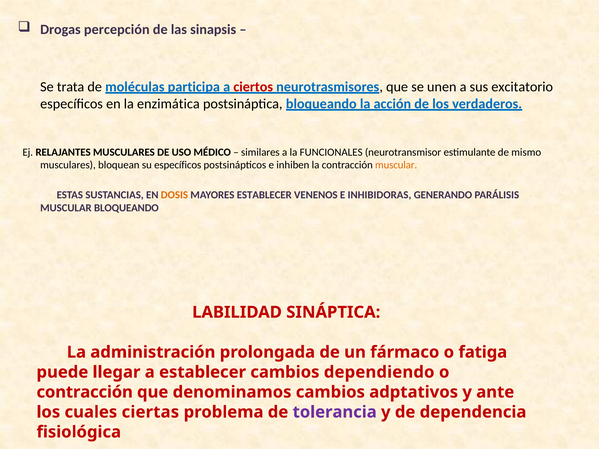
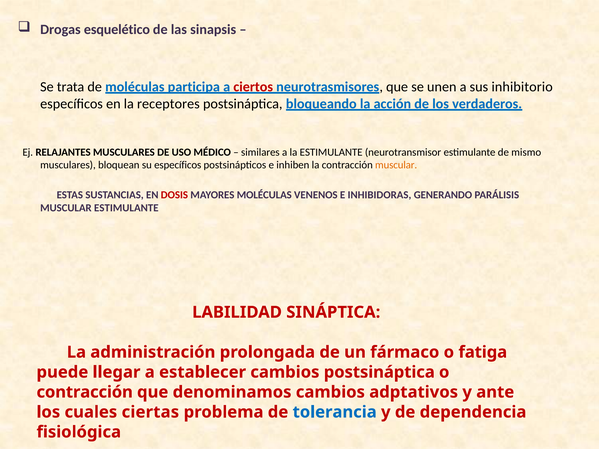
percepción: percepción -> esquelético (117, 30)
excitatorio: excitatorio -> inhibitorio (522, 87)
enzimática: enzimática -> receptores (168, 104)
la FUNCIONALES: FUNCIONALES -> ESTIMULANTE (331, 152)
DOSIS colour: orange -> red (174, 195)
MAYORES ESTABLECER: ESTABLECER -> MOLÉCULAS (264, 195)
MUSCULAR BLOQUEANDO: BLOQUEANDO -> ESTIMULANTE (126, 208)
cambios dependiendo: dependiendo -> postsináptica (379, 372)
tolerancia colour: purple -> blue (335, 412)
